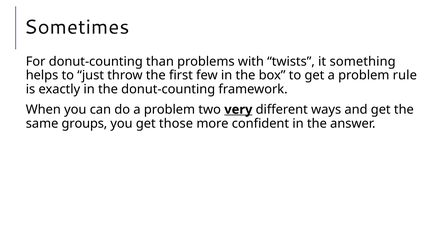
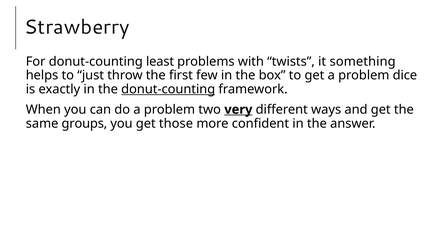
Sometimes: Sometimes -> Strawberry (77, 27)
than: than -> least (160, 61)
rule: rule -> dice (405, 75)
donut-counting underline: none -> present (168, 89)
